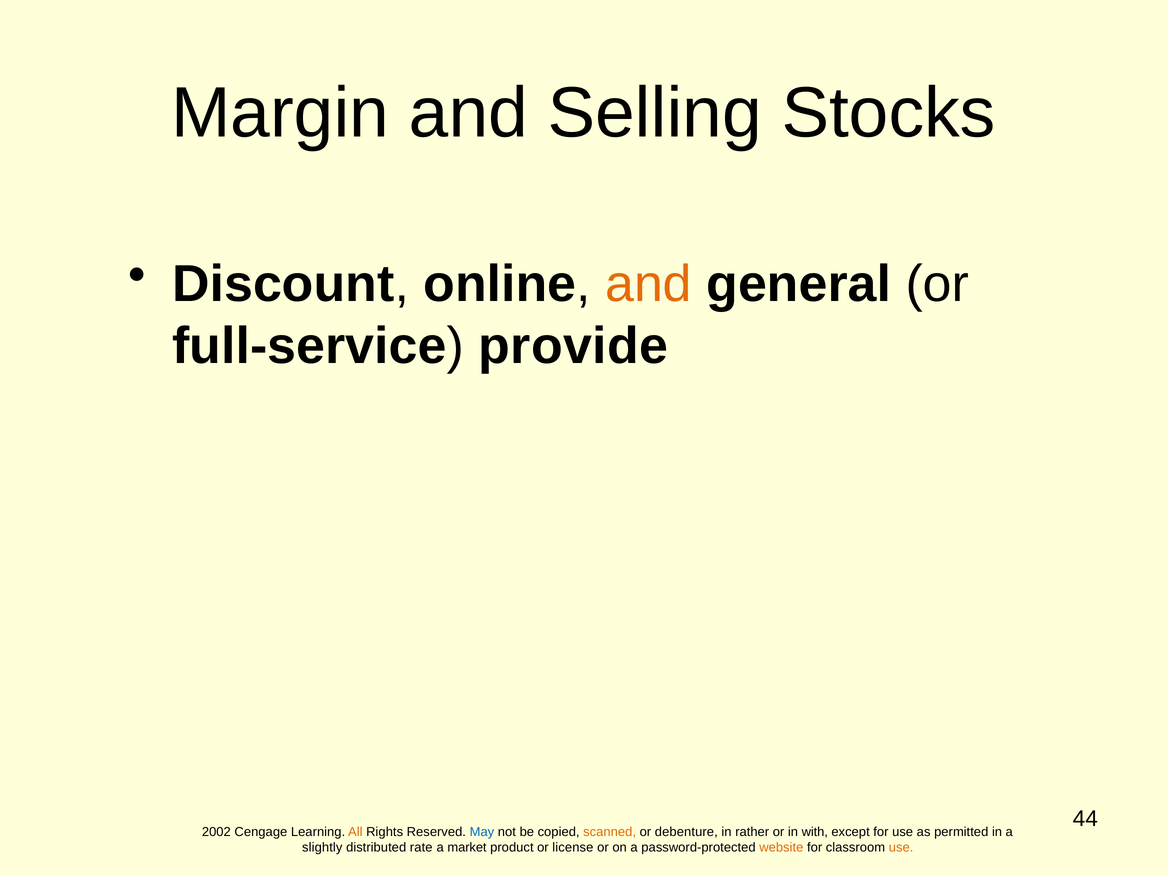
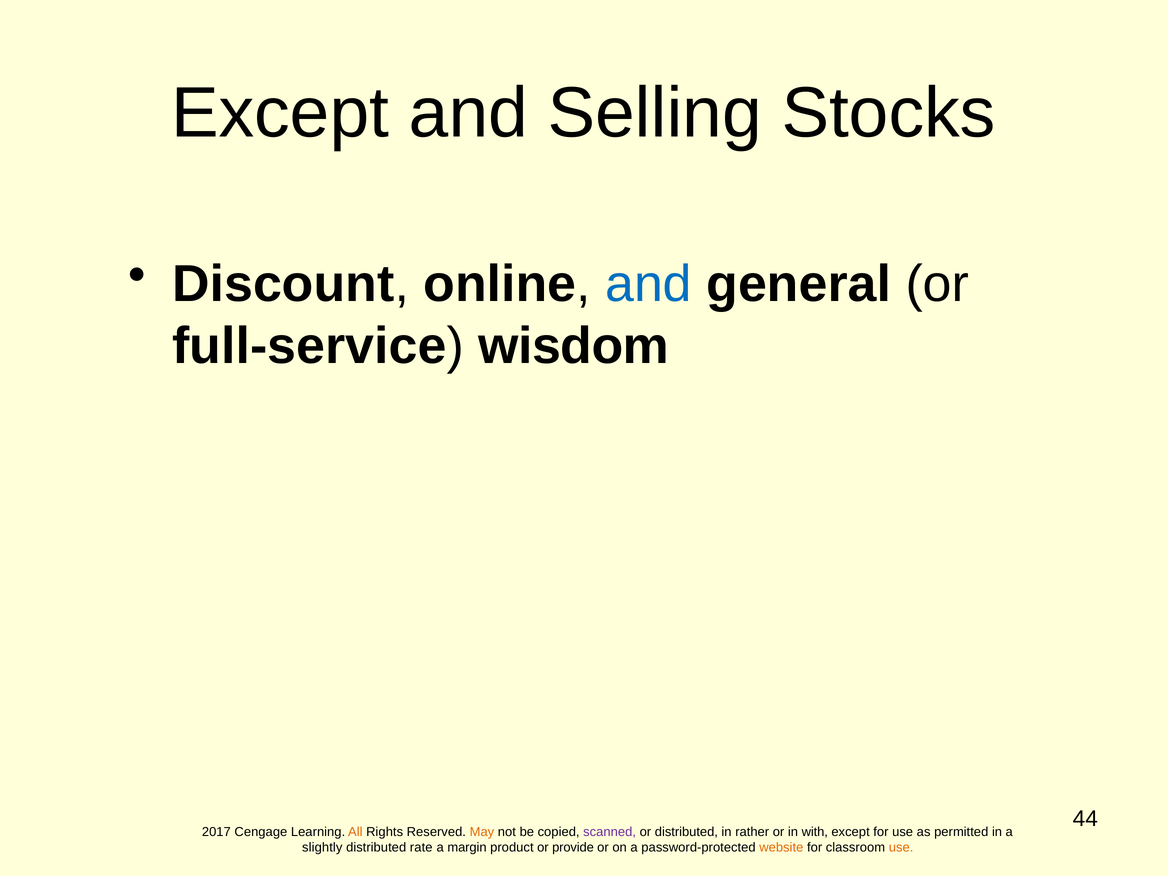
Margin: Margin -> Except (280, 113)
and colour: orange -> blue (648, 284)
provide: provide -> wisdom (574, 346)
2002: 2002 -> 2017 (216, 832)
May colour: blue -> orange (482, 832)
scanned colour: orange -> purple (610, 832)
or debenture: debenture -> distributed (686, 832)
market: market -> margin (467, 848)
license: license -> provide (573, 848)
